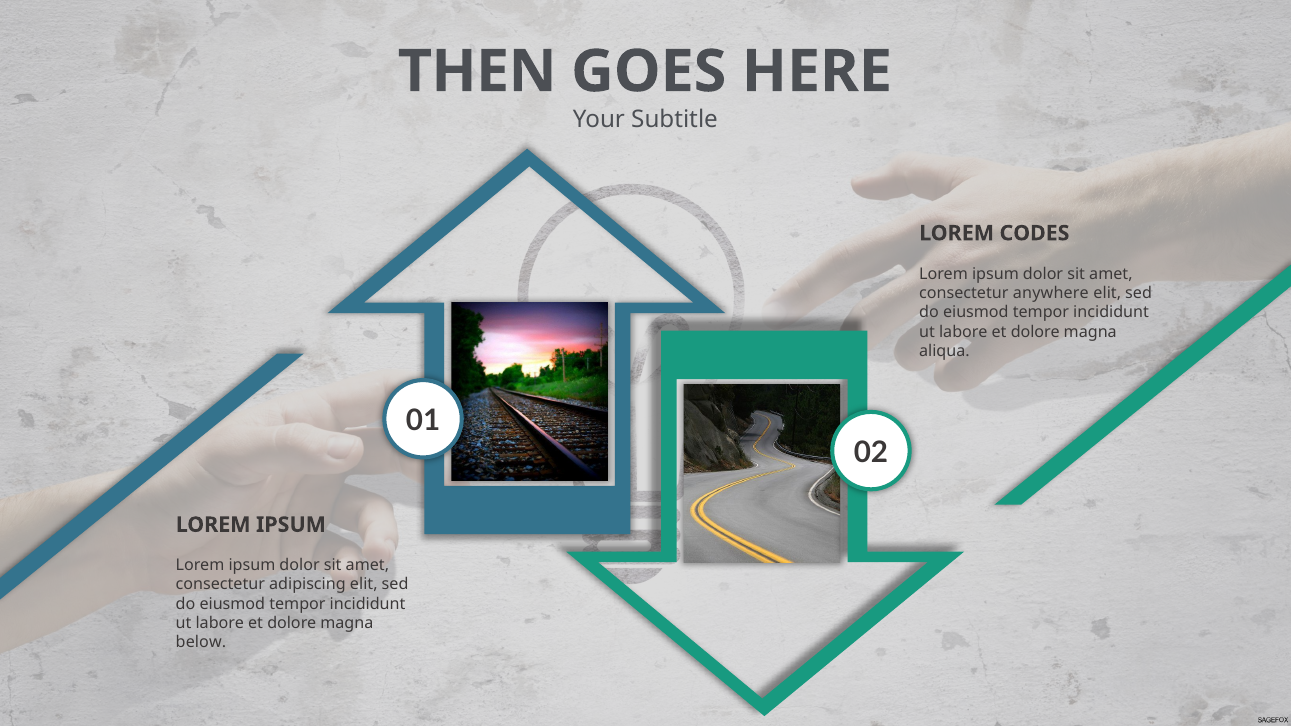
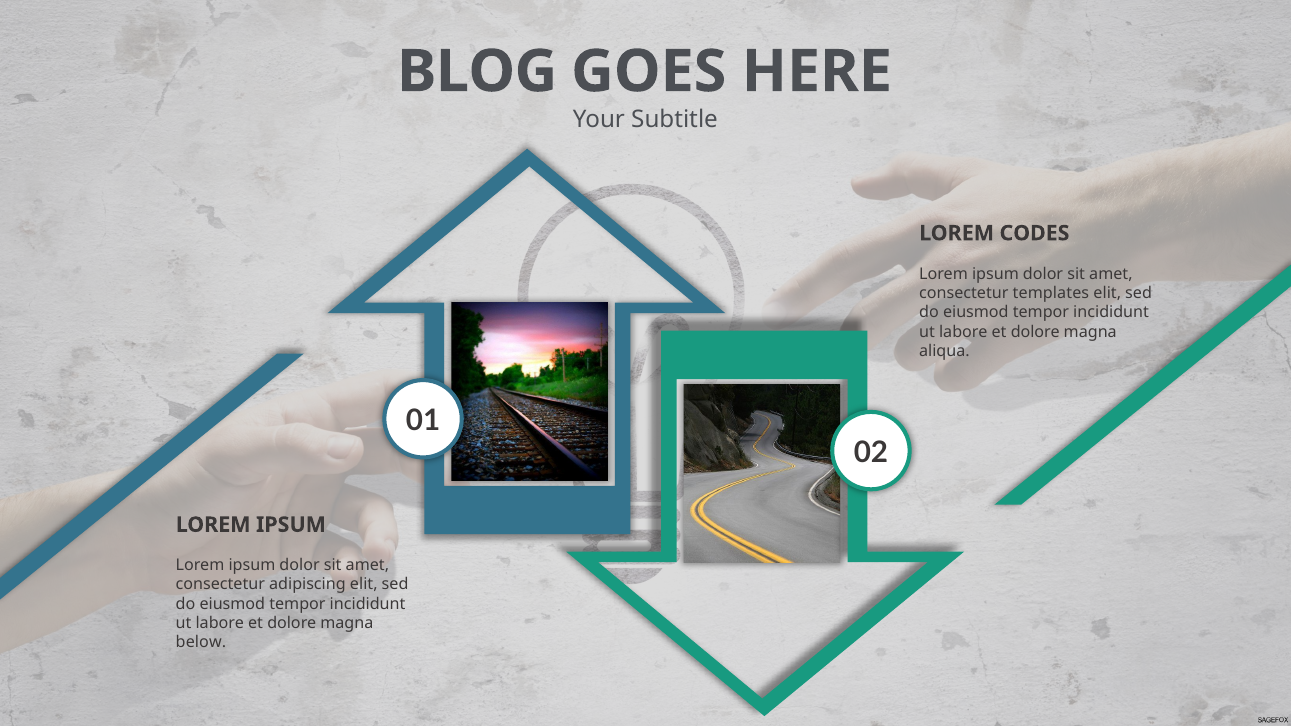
THEN: THEN -> BLOG (477, 72)
anywhere: anywhere -> templates (1051, 293)
